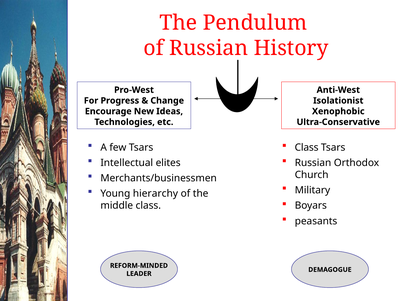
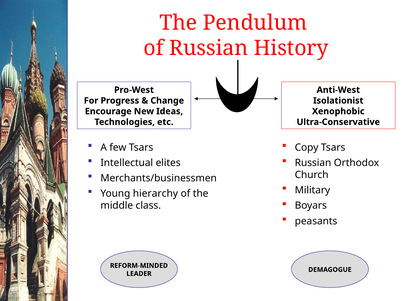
Class: Class -> Copy (307, 148)
